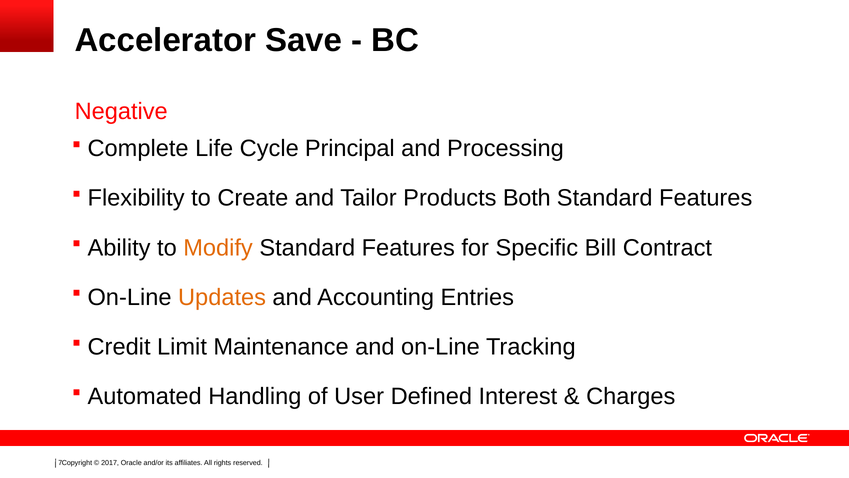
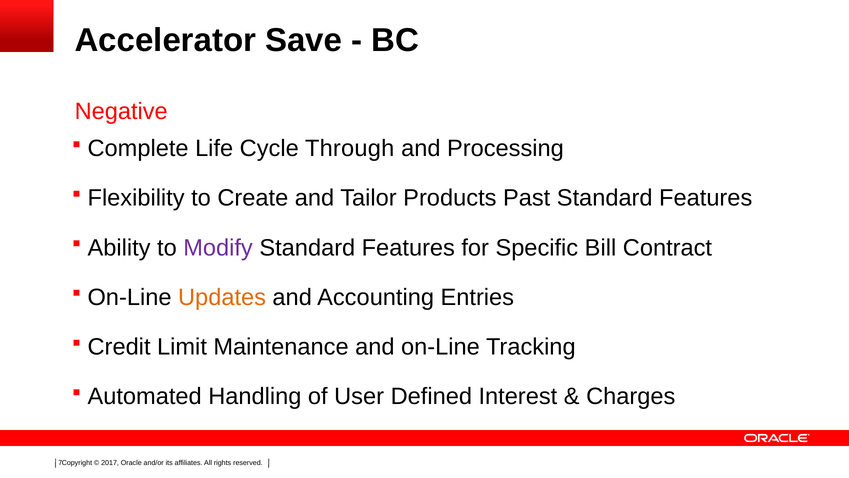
Principal: Principal -> Through (350, 148)
Both: Both -> Past (527, 198)
Modify colour: orange -> purple (218, 248)
